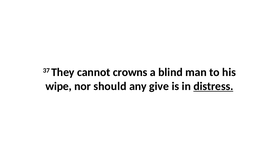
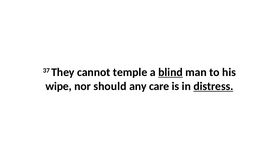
crowns: crowns -> temple (130, 72)
blind underline: none -> present (170, 72)
give: give -> care (159, 86)
